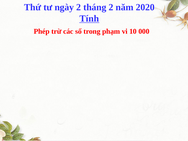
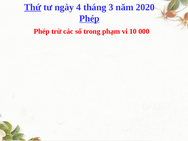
Thứ underline: none -> present (33, 7)
ngày 2: 2 -> 4 (79, 7)
tháng 2: 2 -> 3 (111, 7)
Tính: Tính -> Phép (89, 19)
